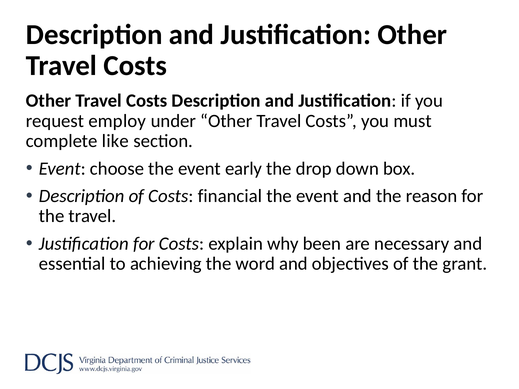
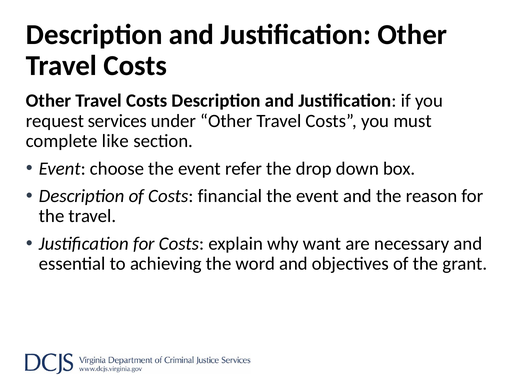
employ: employ -> services (117, 121)
early: early -> refer (243, 169)
been: been -> want (322, 244)
